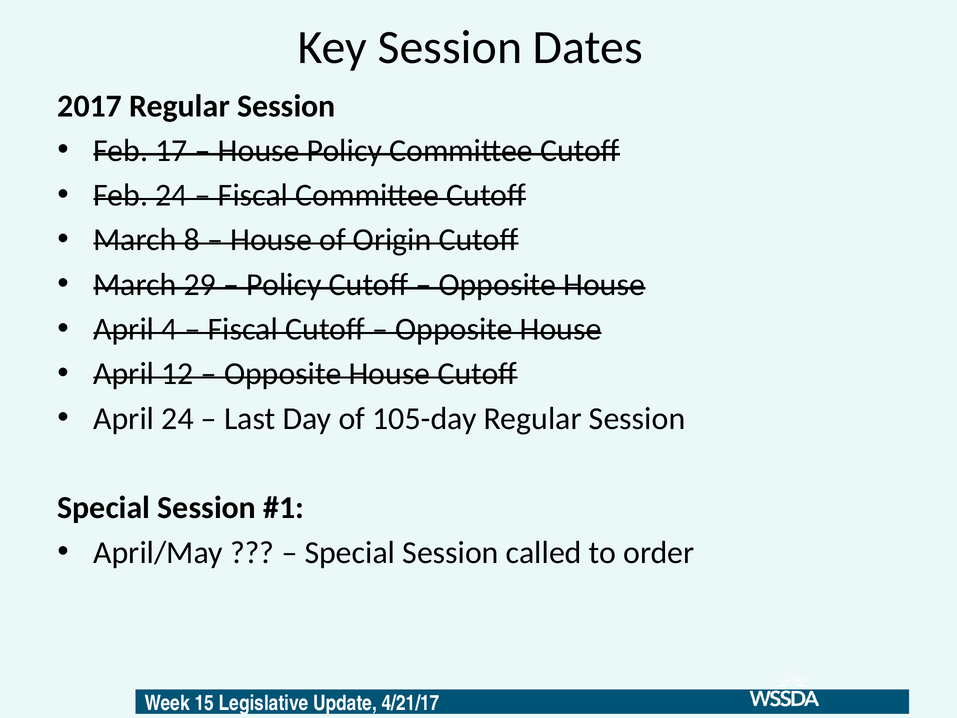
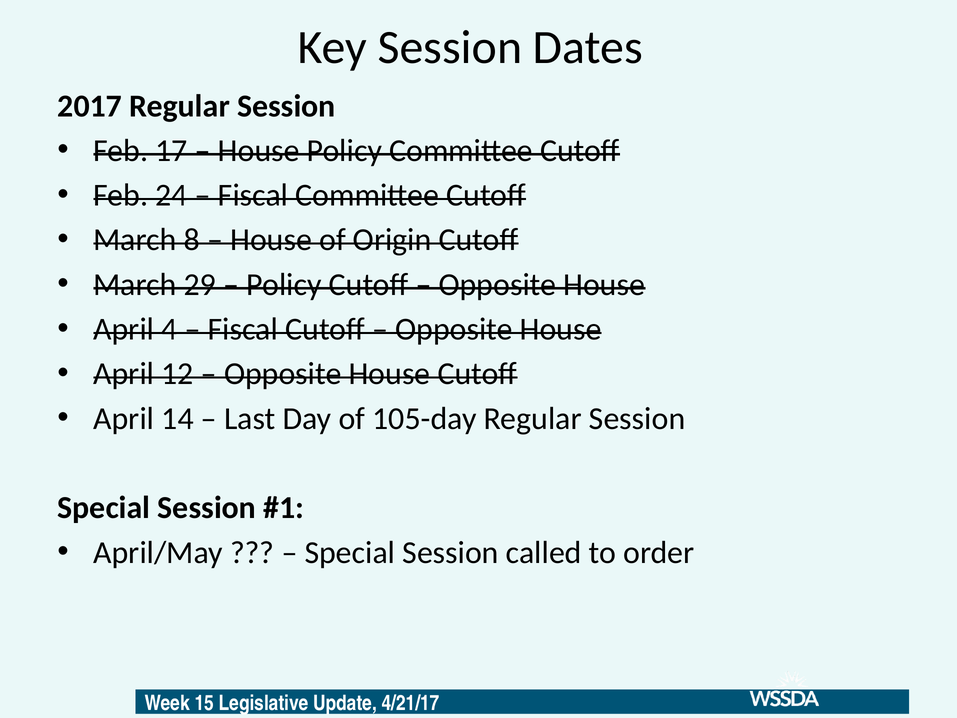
April 24: 24 -> 14 (178, 418)
